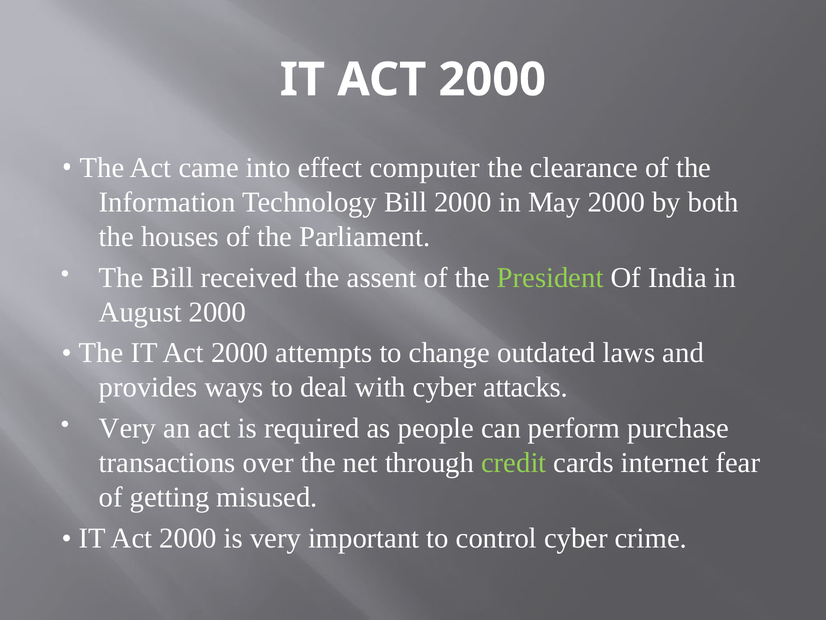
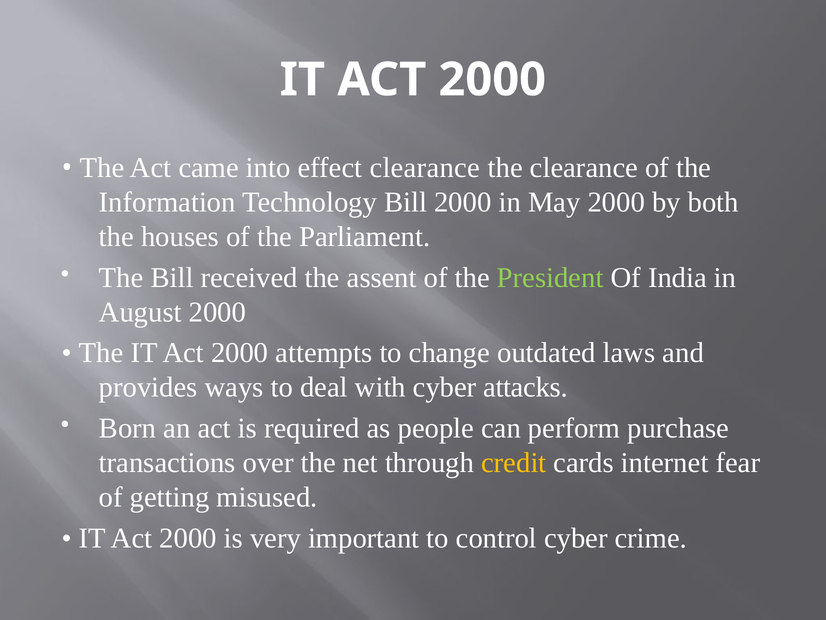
effect computer: computer -> clearance (425, 168)
Very: Very -> Born (128, 428)
credit colour: light green -> yellow (514, 462)
